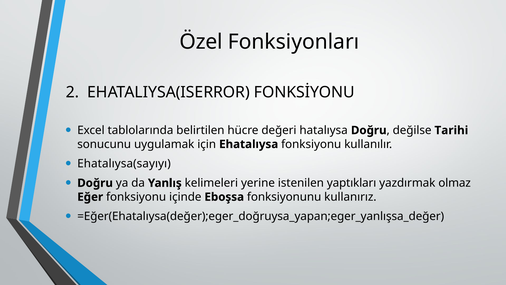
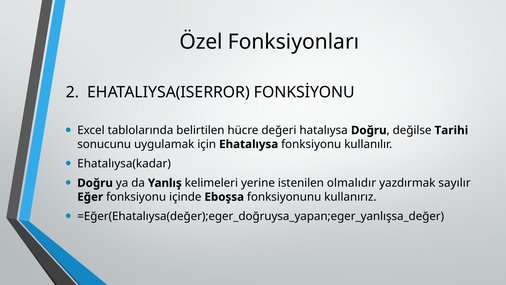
Ehatalıysa(sayıyı: Ehatalıysa(sayıyı -> Ehatalıysa(kadar (124, 163)
yaptıkları: yaptıkları -> olmalıdır (351, 183)
olmaz: olmaz -> sayılır (455, 183)
